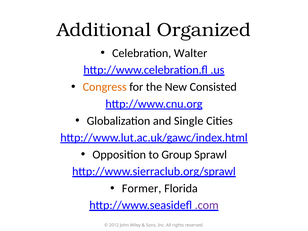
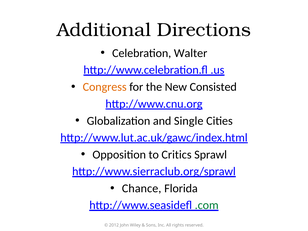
Organized: Organized -> Directions (204, 30)
Group: Group -> Critics (177, 155)
Former: Former -> Chance (142, 188)
.com colour: purple -> green (207, 205)
